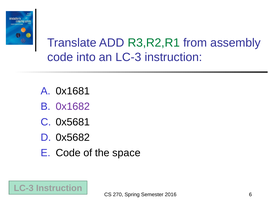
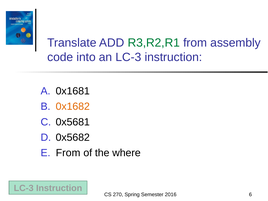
0x1682 colour: purple -> orange (73, 106)
Code: Code -> From (68, 153)
space: space -> where (126, 153)
